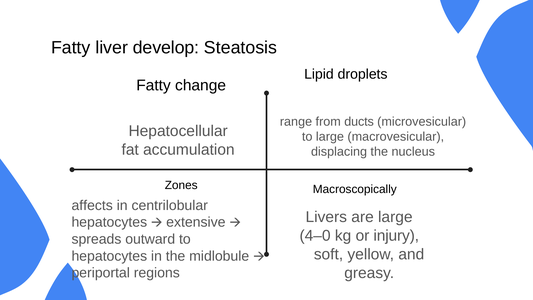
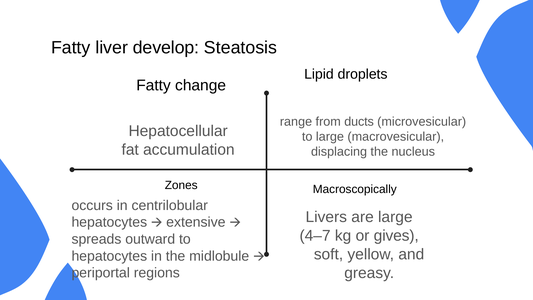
affects: affects -> occurs (92, 205)
4–0: 4–0 -> 4–7 (315, 236)
injury: injury -> gives (396, 236)
